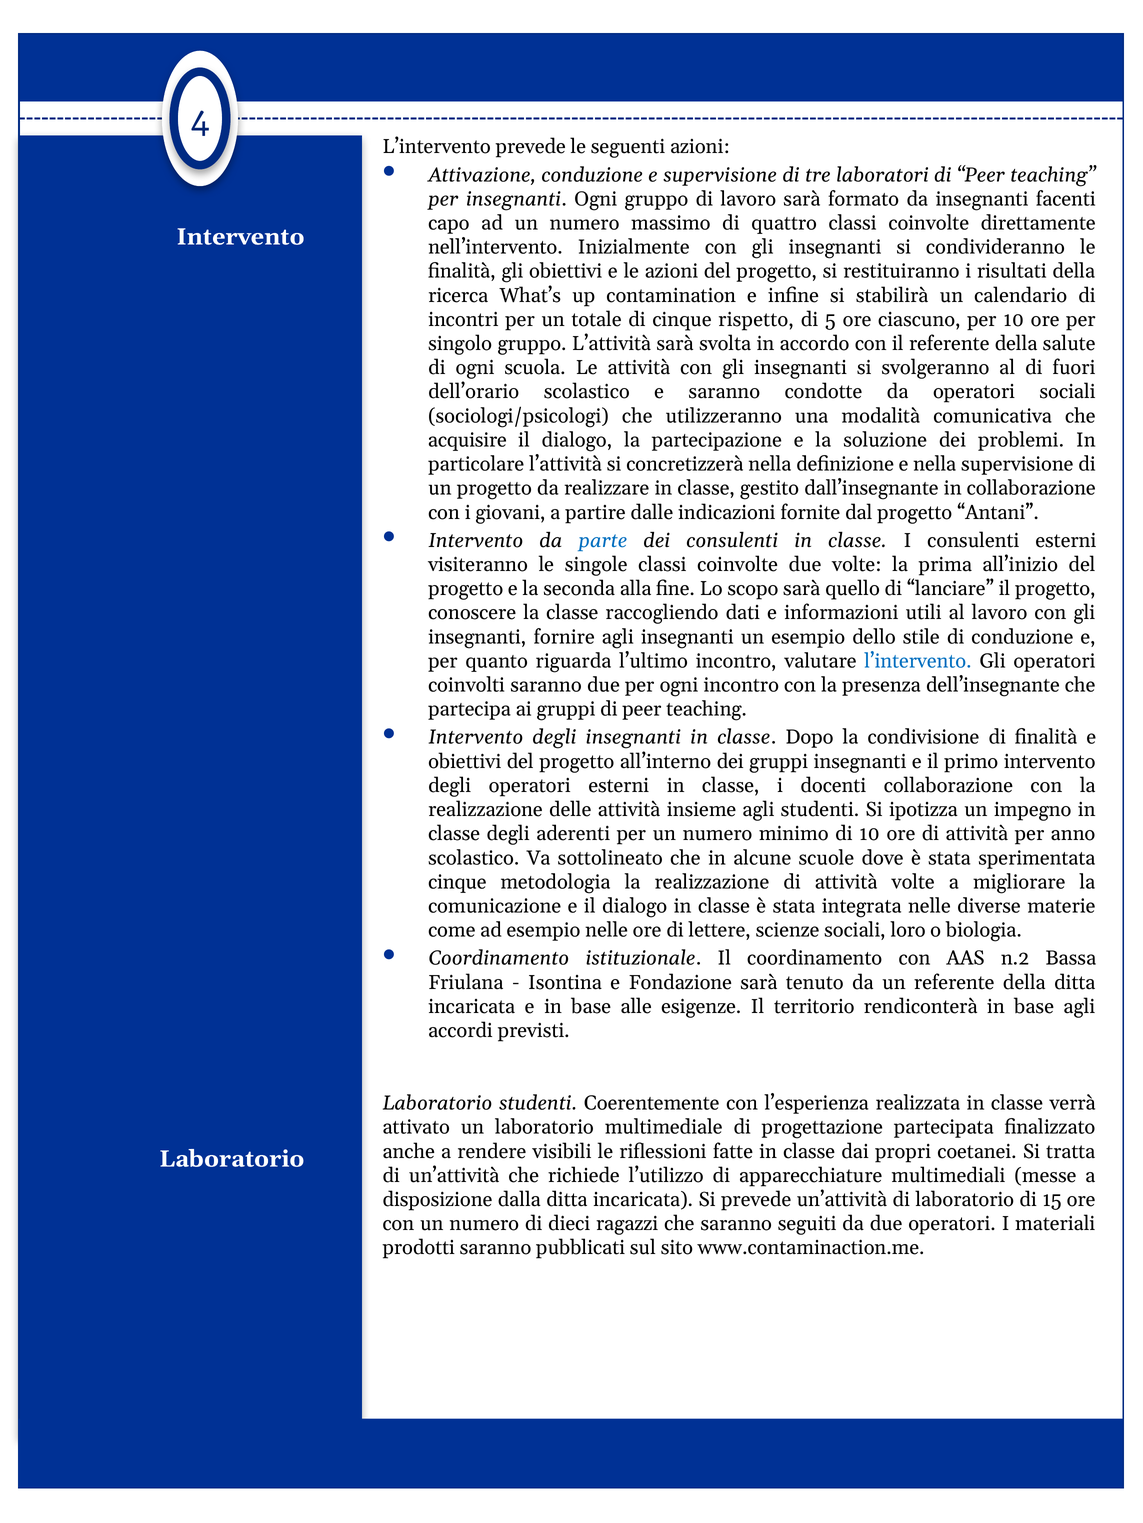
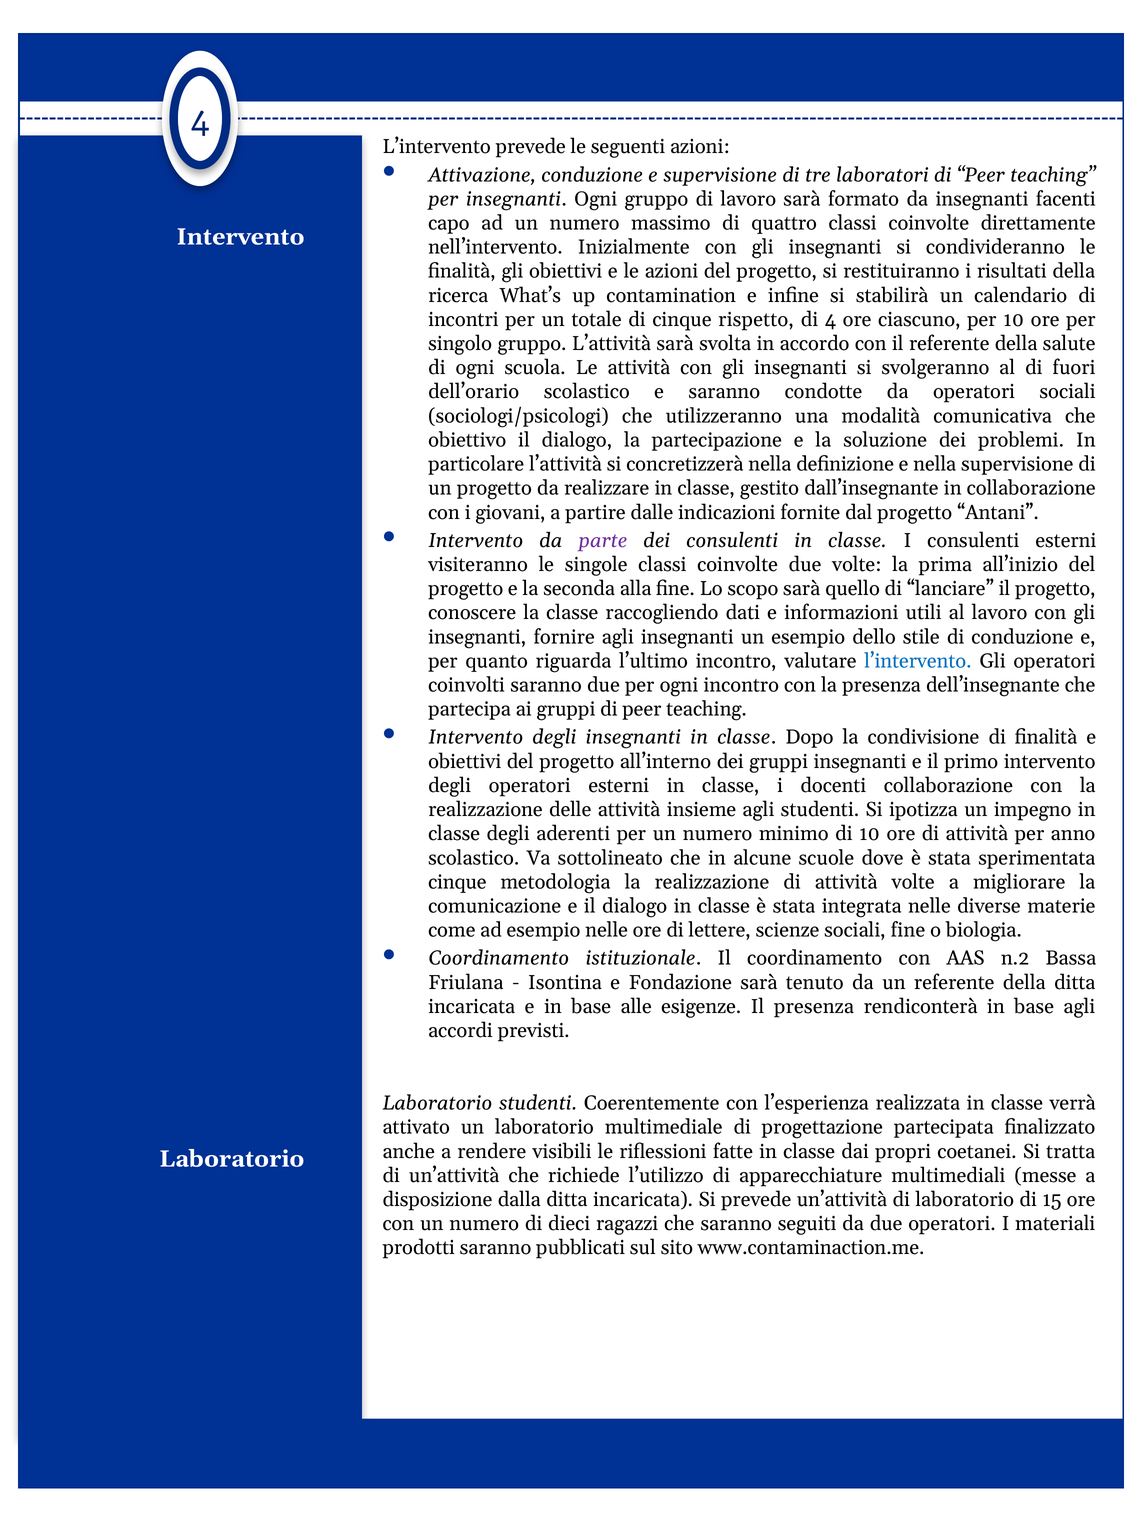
di 5: 5 -> 4 (831, 320)
acquisire: acquisire -> obiettivo (467, 440)
parte colour: blue -> purple (603, 541)
sociali loro: loro -> fine (908, 931)
Il territorio: territorio -> presenza (814, 1007)
